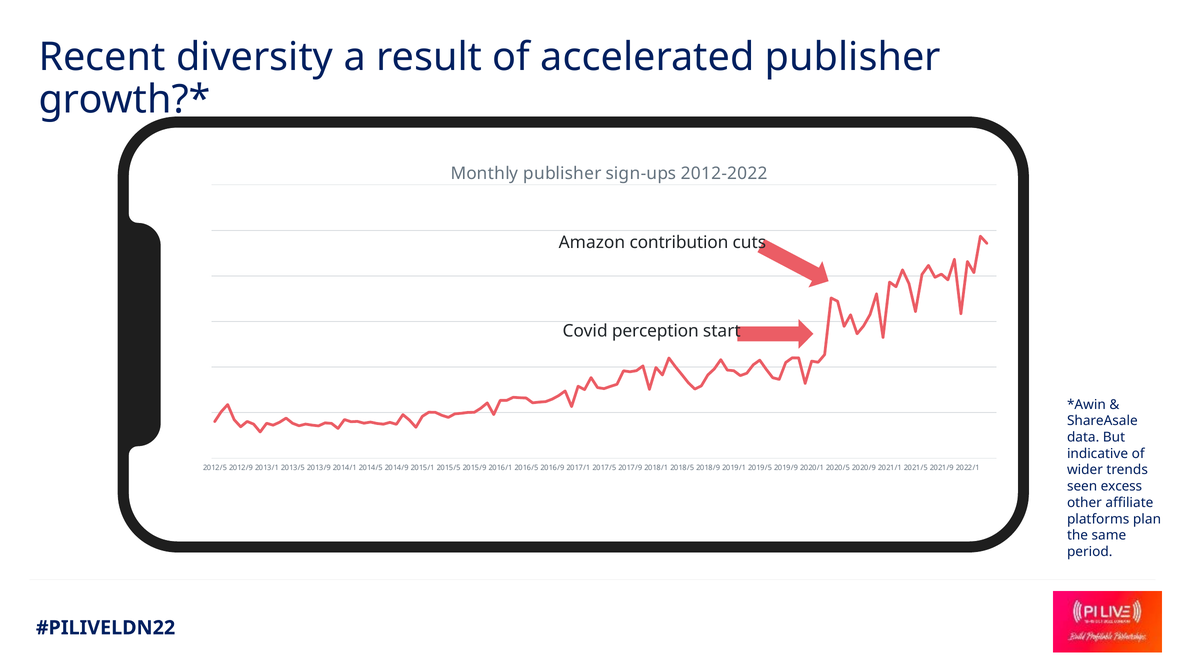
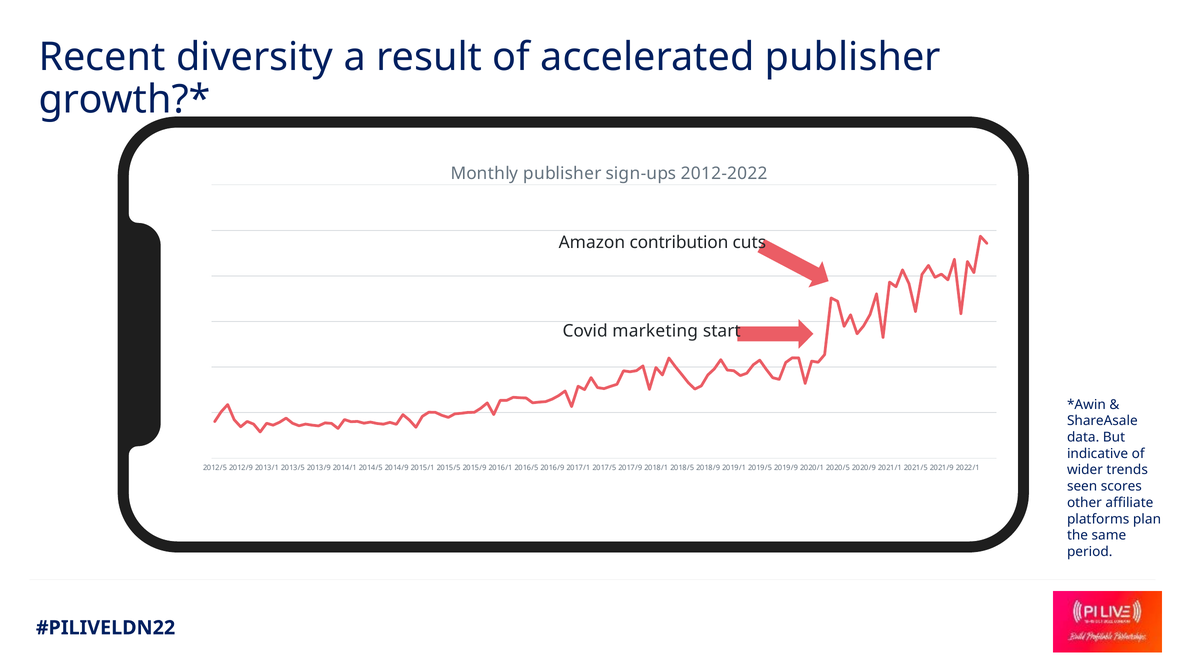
perception: perception -> marketing (655, 331)
excess: excess -> scores (1121, 486)
